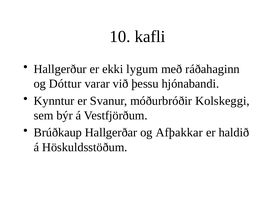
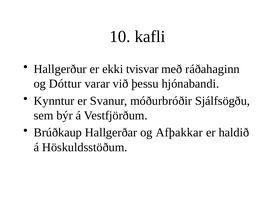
lygum: lygum -> tvisvar (142, 69)
Kolskeggi: Kolskeggi -> Sjálfsögðu (223, 101)
